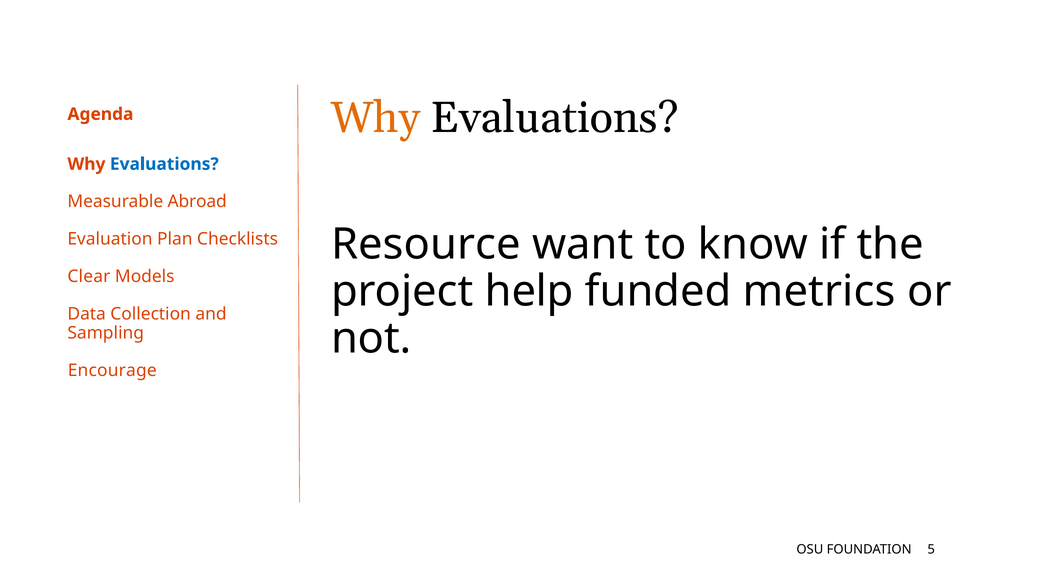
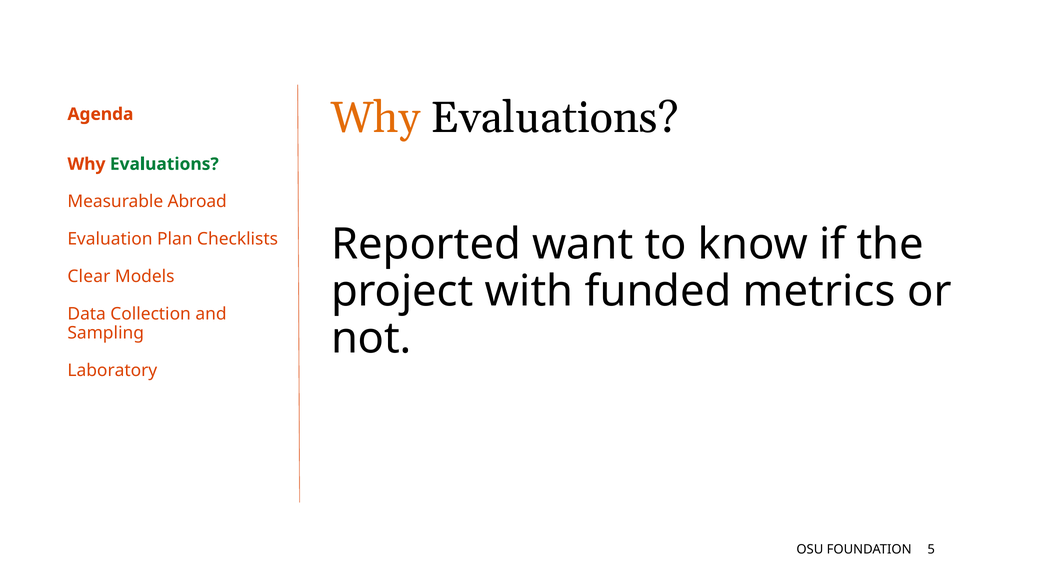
Evaluations colour: blue -> green (164, 164)
Resource: Resource -> Reported (426, 245)
help: help -> with (529, 292)
Encourage: Encourage -> Laboratory (112, 371)
